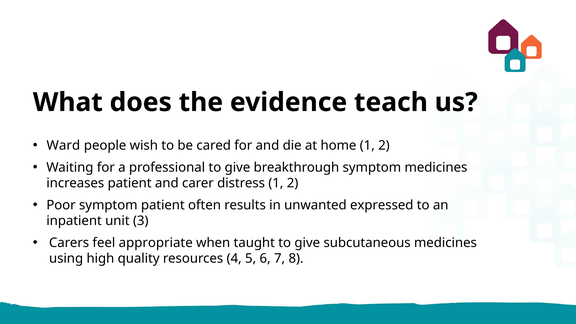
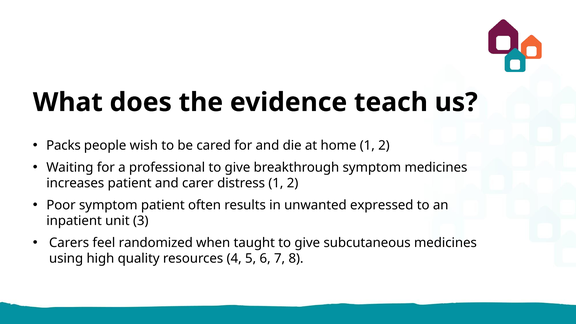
Ward: Ward -> Packs (63, 146)
appropriate: appropriate -> randomized (156, 243)
